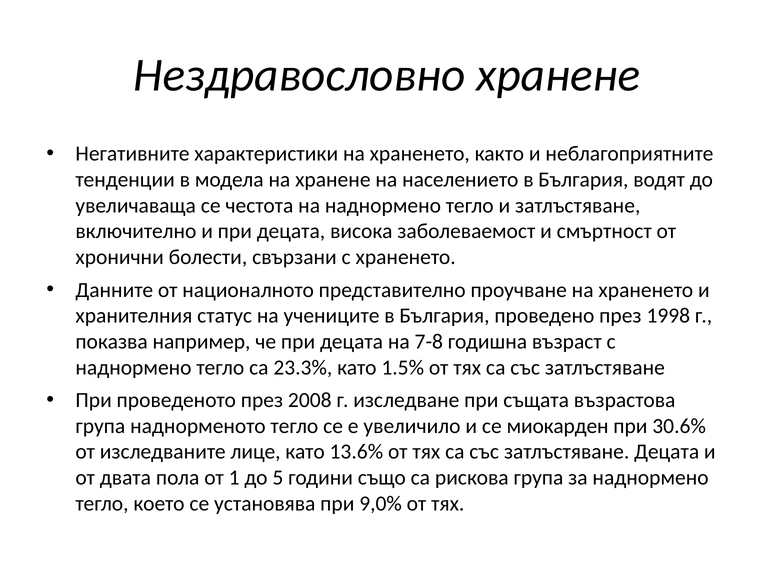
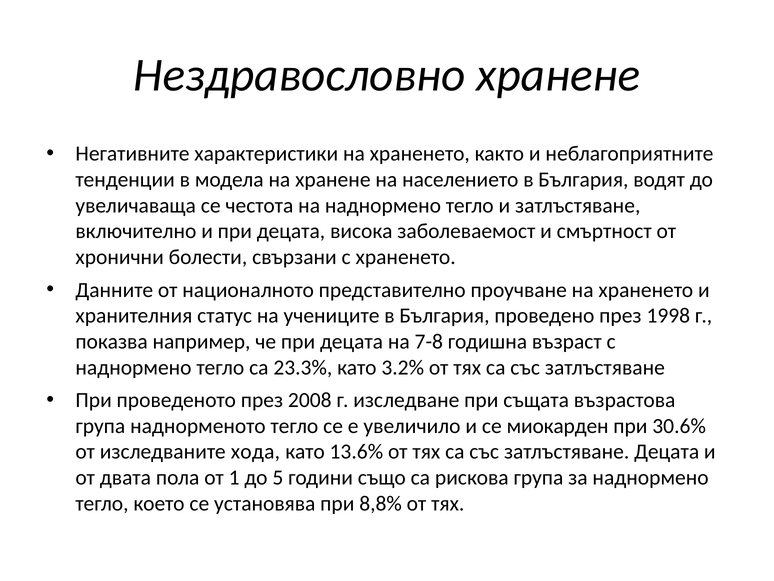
1.5%: 1.5% -> 3.2% (403, 367)
лице: лице -> хода (255, 451)
9,0%: 9,0% -> 8,8% (381, 503)
